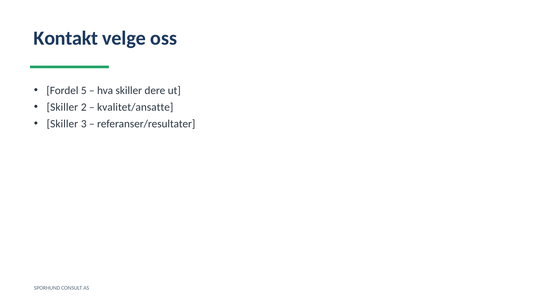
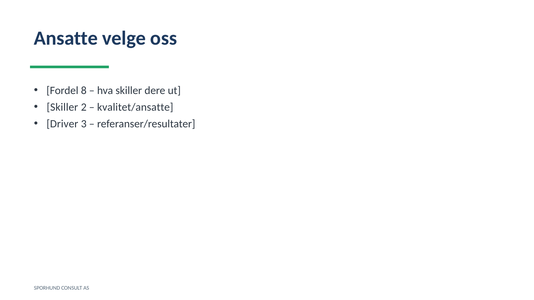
Kontakt: Kontakt -> Ansatte (66, 38)
5: 5 -> 8 (84, 90)
Skiller: Skiller -> Driver (62, 124)
